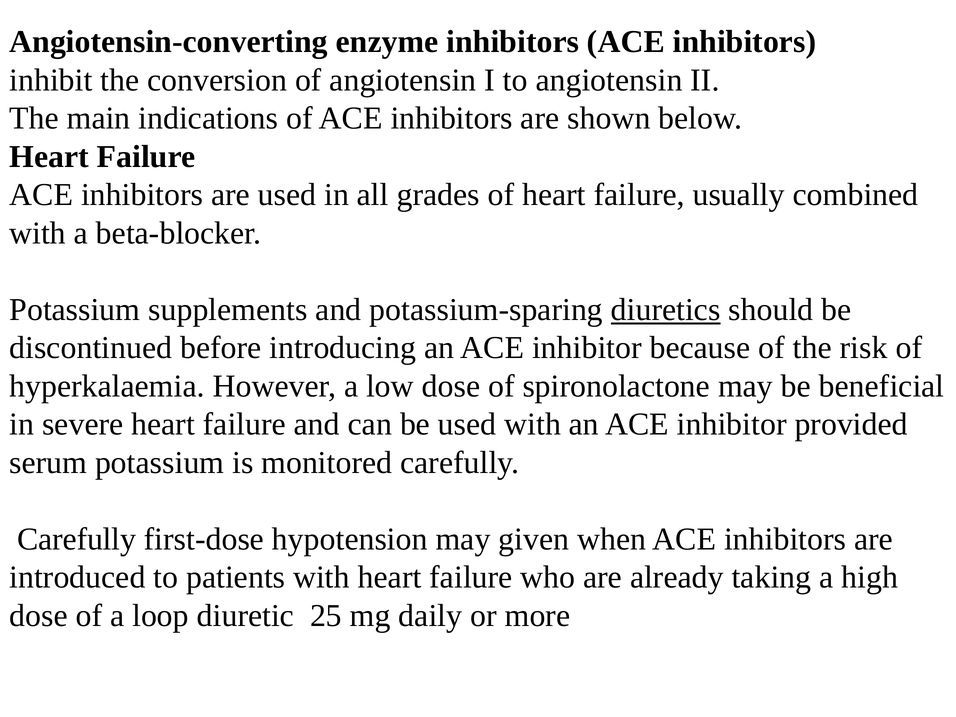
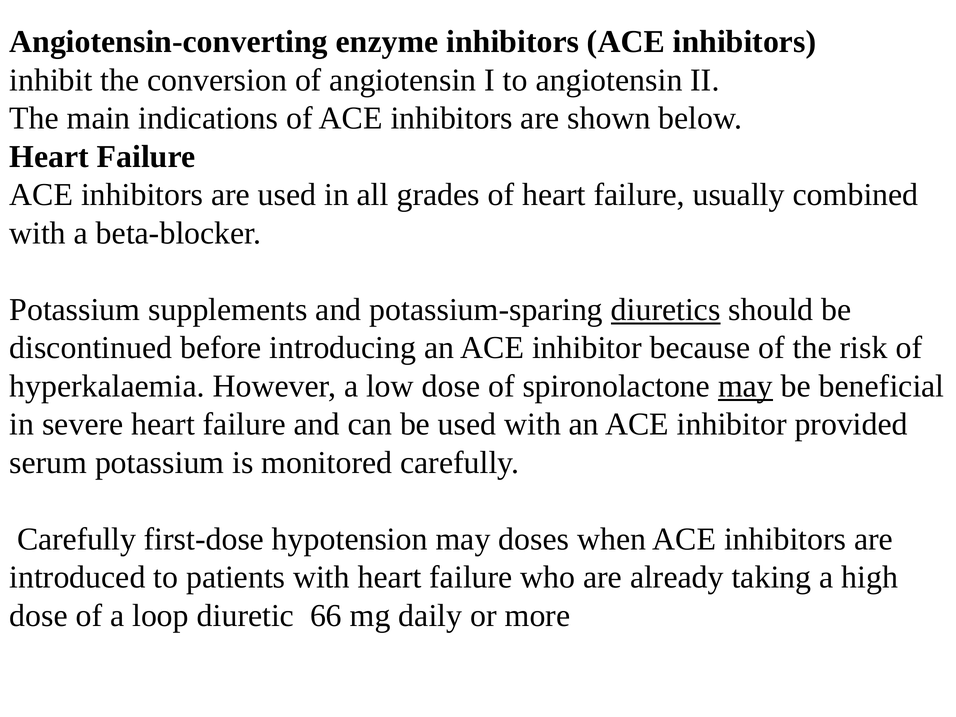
may underline: none -> present (745, 386)
given: given -> doses (534, 539)
25: 25 -> 66 (326, 616)
